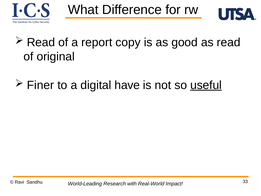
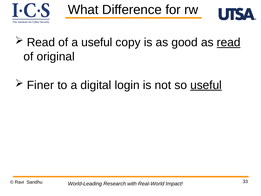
a report: report -> useful (97, 42)
read underline: none -> present (229, 42)
have: have -> login (127, 85)
